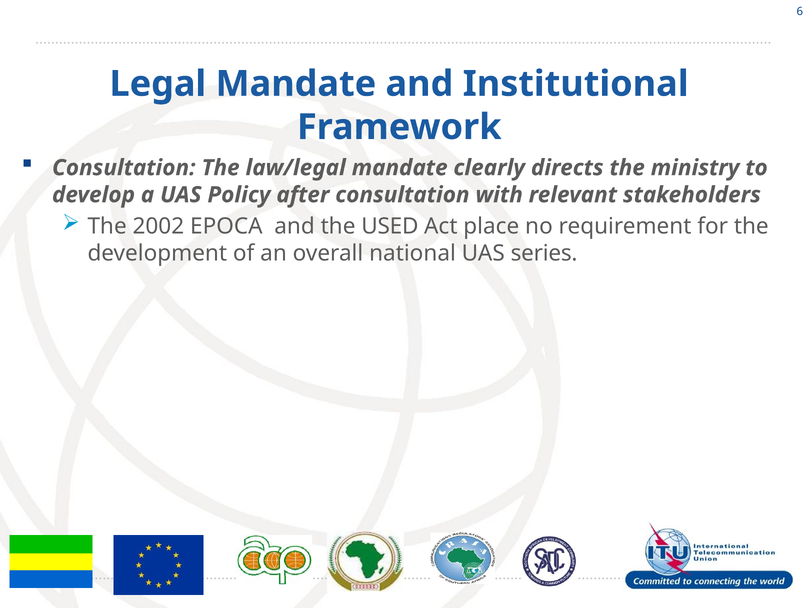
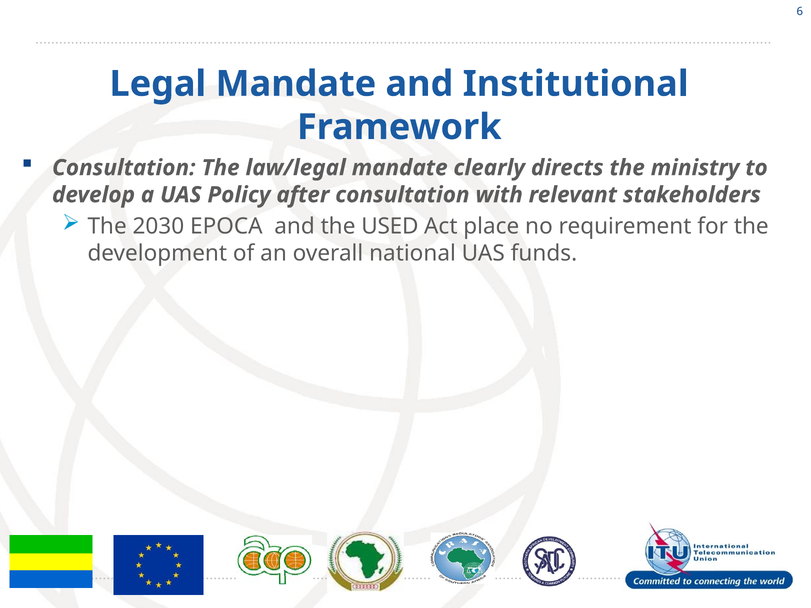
2002: 2002 -> 2030 (158, 226)
series: series -> funds (544, 253)
